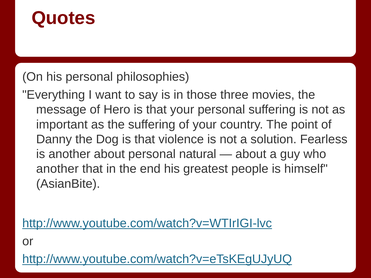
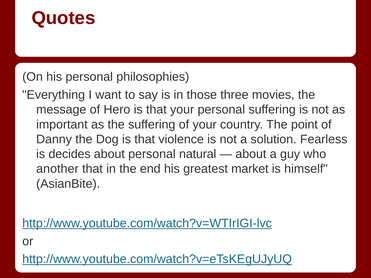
is another: another -> decides (70, 154)
people: people -> market (250, 169)
